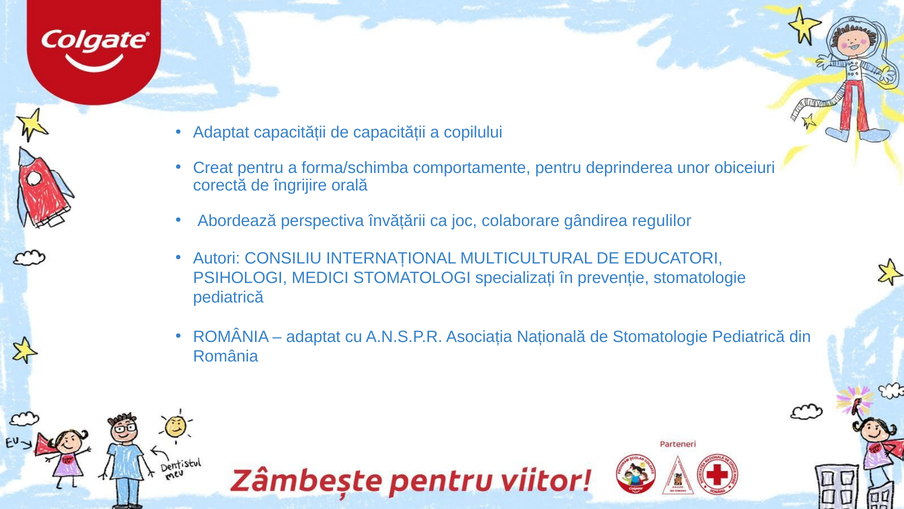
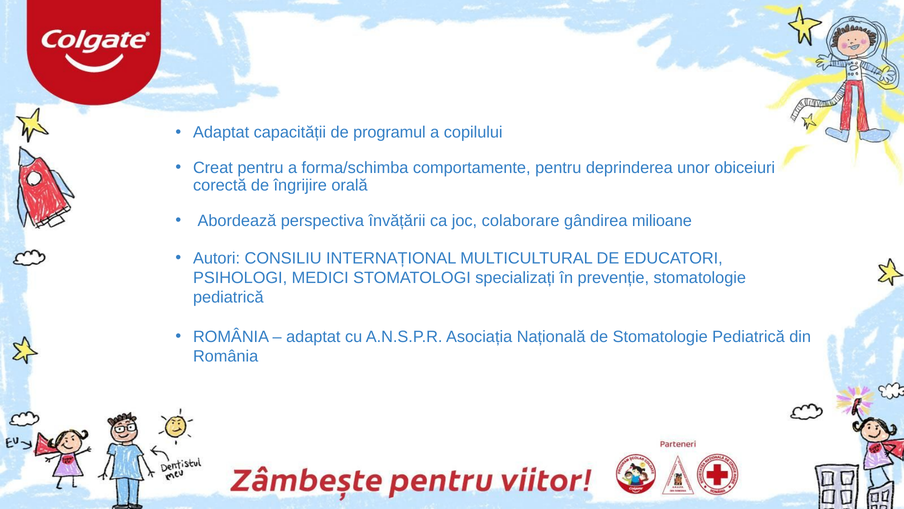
de capacității: capacității -> programul (389, 132)
regulilor: regulilor -> milioane (662, 221)
